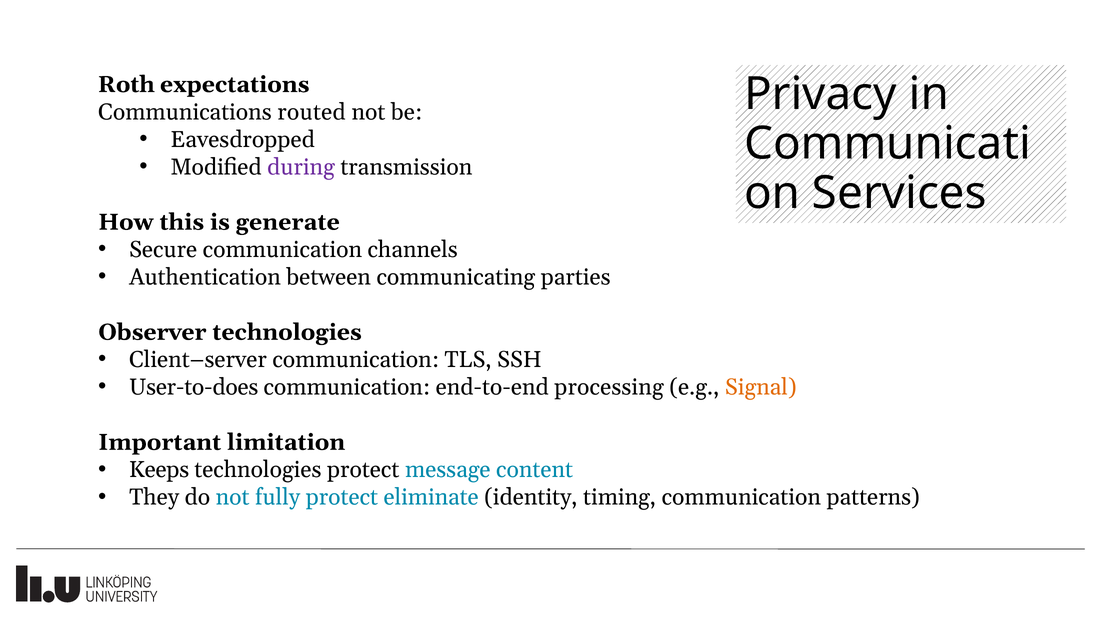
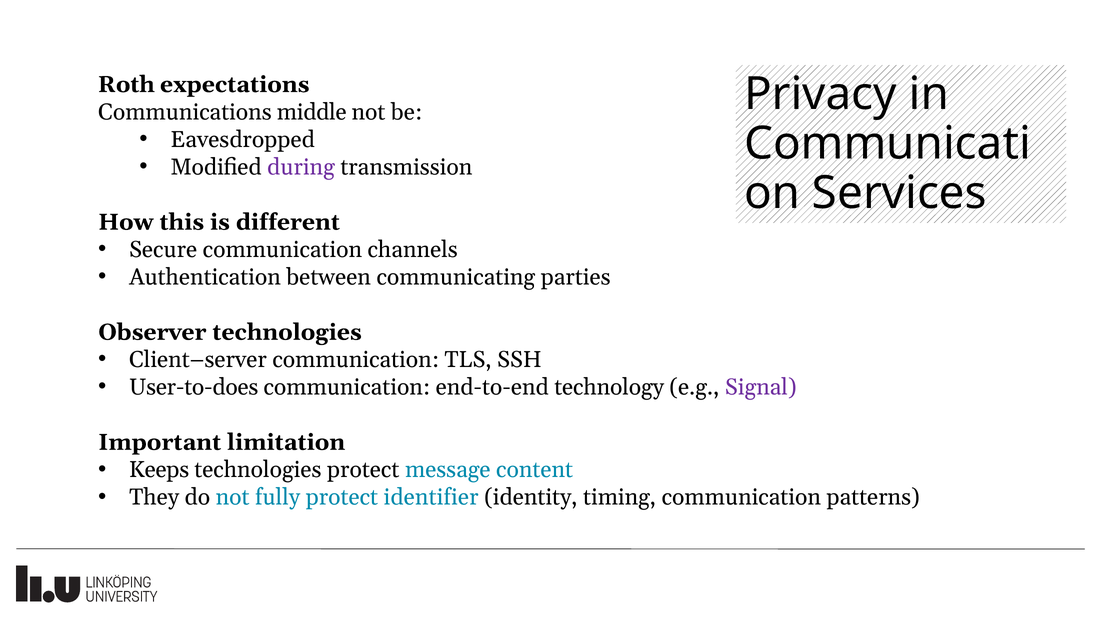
routed: routed -> middle (312, 112)
generate: generate -> different (288, 222)
processing: processing -> technology (609, 387)
Signal colour: orange -> purple (761, 387)
eliminate: eliminate -> identifier (431, 498)
